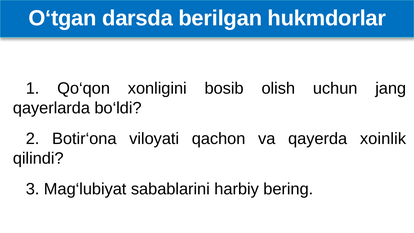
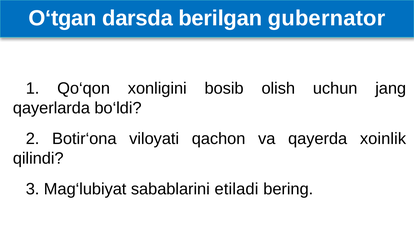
hukmdorlar: hukmdorlar -> gubernator (327, 18)
harbiy: harbiy -> etiladi (236, 189)
